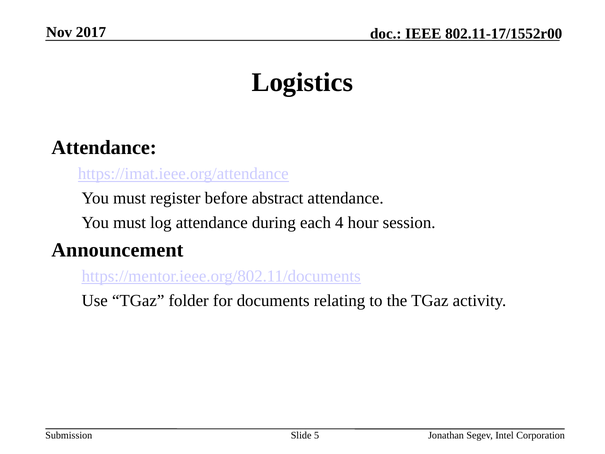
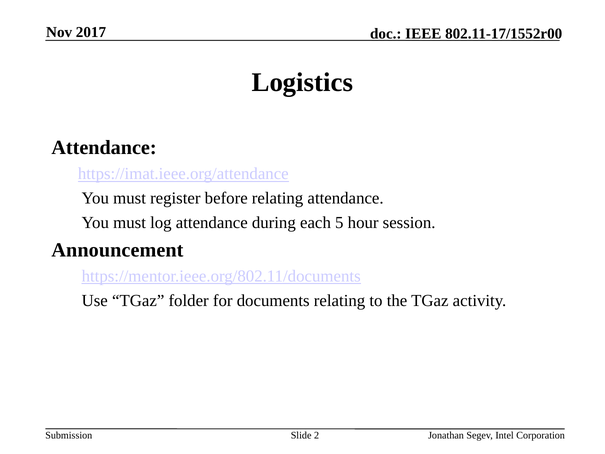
before abstract: abstract -> relating (278, 198)
4: 4 -> 5 (339, 223)
5: 5 -> 2 (317, 435)
